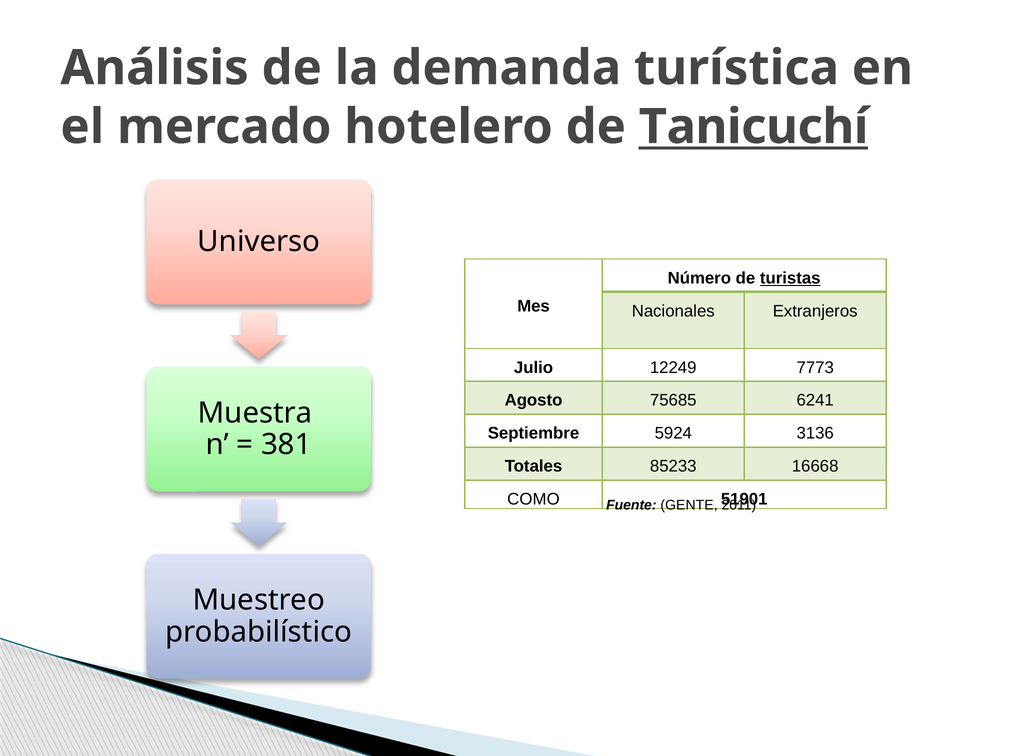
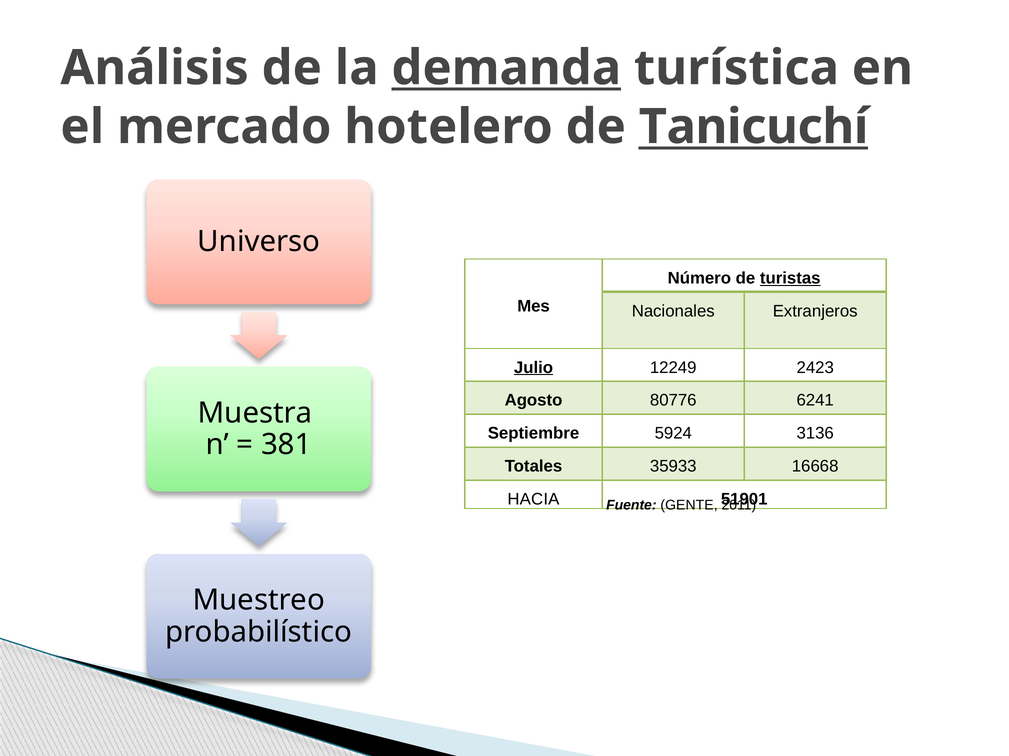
demanda underline: none -> present (506, 68)
Julio underline: none -> present (534, 368)
7773: 7773 -> 2423 (815, 368)
75685: 75685 -> 80776 (673, 401)
85233: 85233 -> 35933 (673, 467)
COMO: COMO -> HACIA (533, 500)
